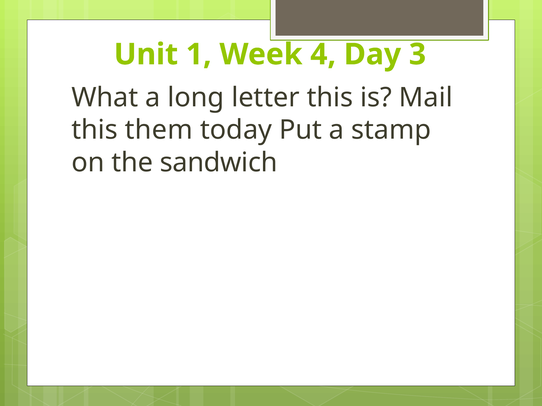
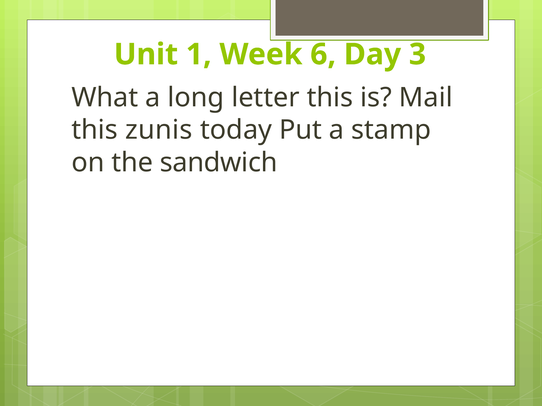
4: 4 -> 6 (323, 54)
them: them -> zunis (159, 130)
